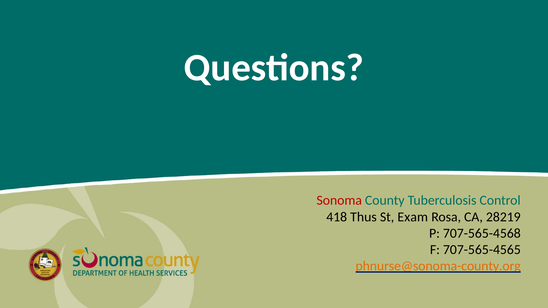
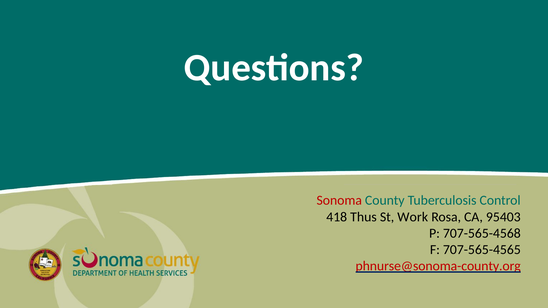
Exam: Exam -> Work (413, 217)
28219: 28219 -> 95403 (503, 217)
phnurse@sonoma-county.org colour: orange -> red (438, 266)
